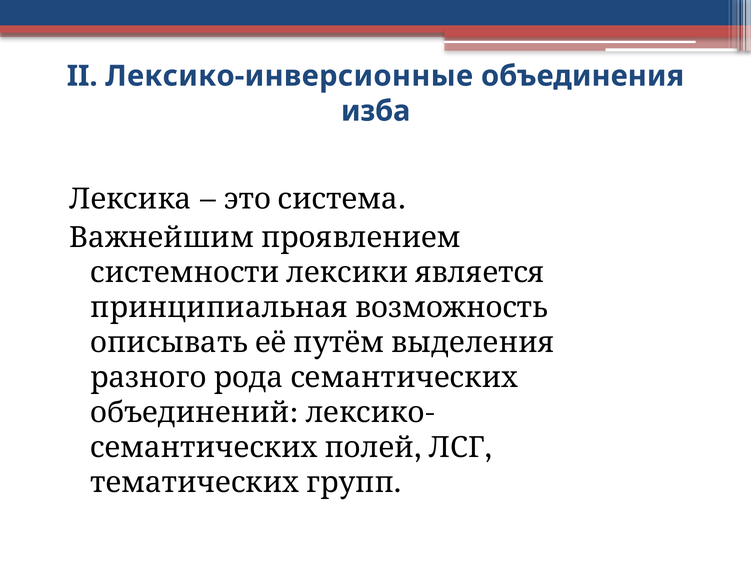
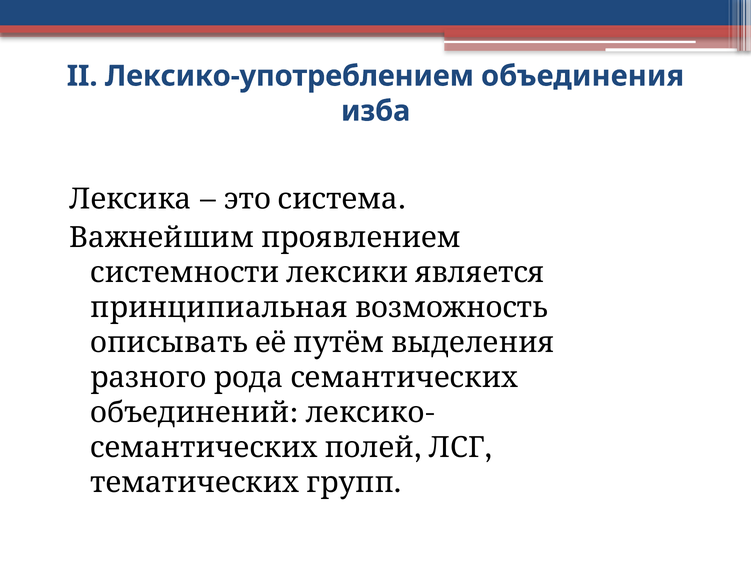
Лексико-инверсионные: Лексико-инверсионные -> Лексико-употреблением (289, 76)
